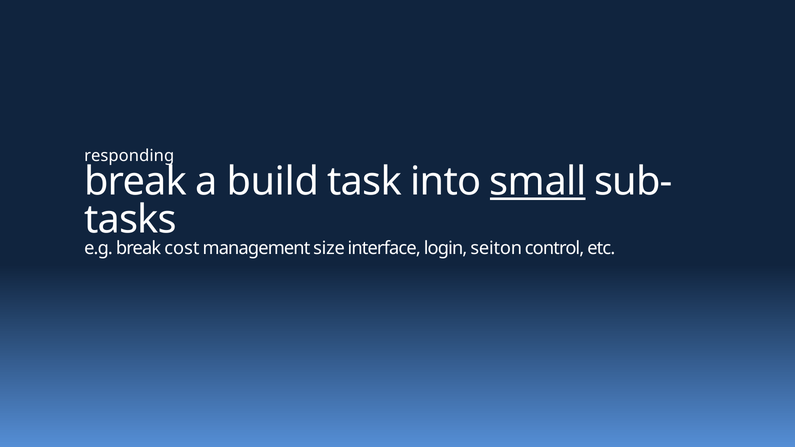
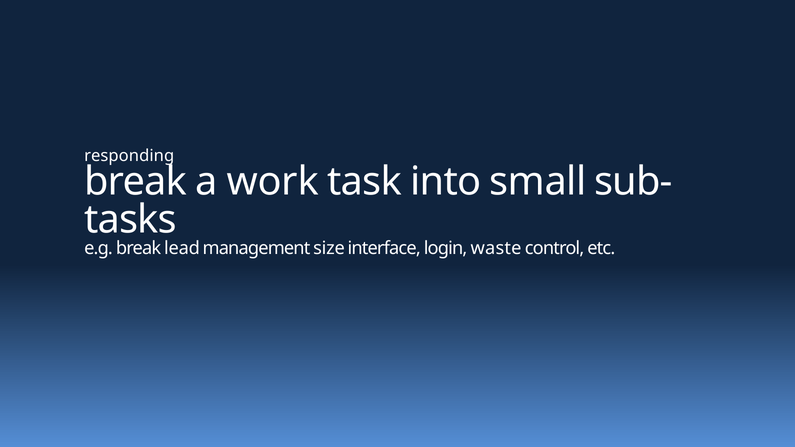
build: build -> work (273, 182)
small underline: present -> none (538, 182)
cost: cost -> lead (182, 249)
seiton: seiton -> waste (496, 249)
